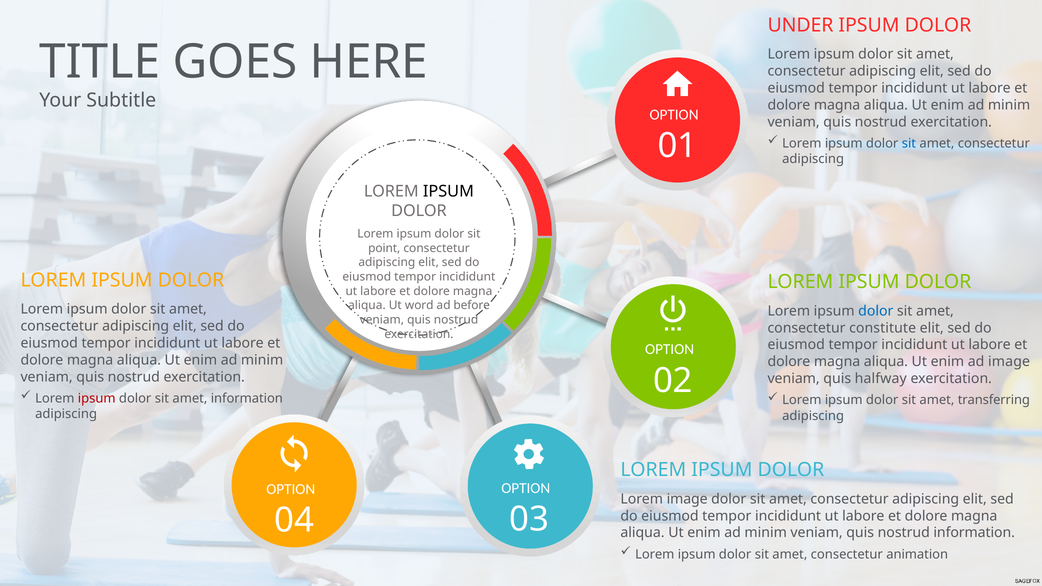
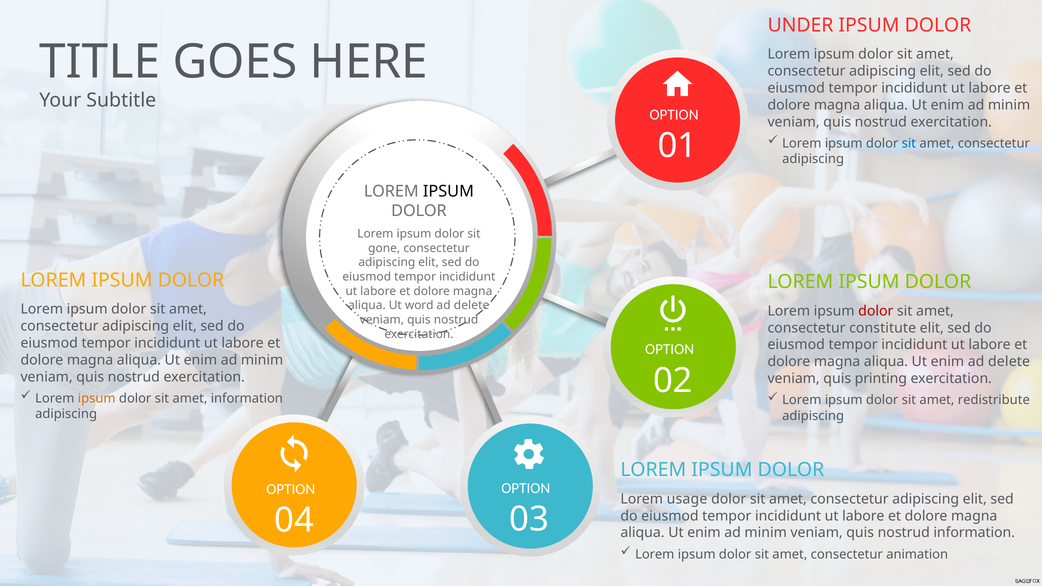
point: point -> gone (384, 248)
before: before -> delete (472, 306)
dolor colour: blue -> red (876, 311)
enim ad image: image -> delete (1009, 362)
halfway: halfway -> printing (881, 379)
ipsum colour: red -> orange (97, 398)
transferring: transferring -> redistribute (994, 400)
Lorem image: image -> usage (687, 499)
